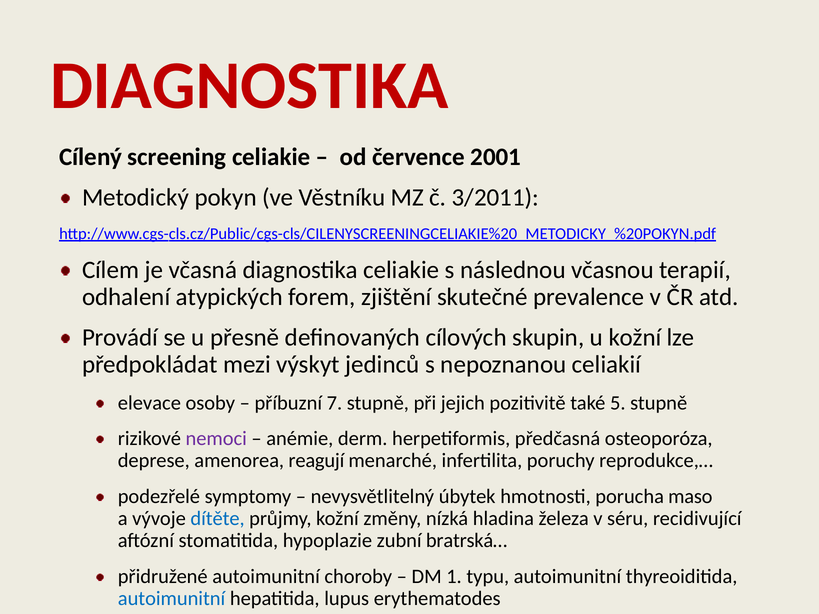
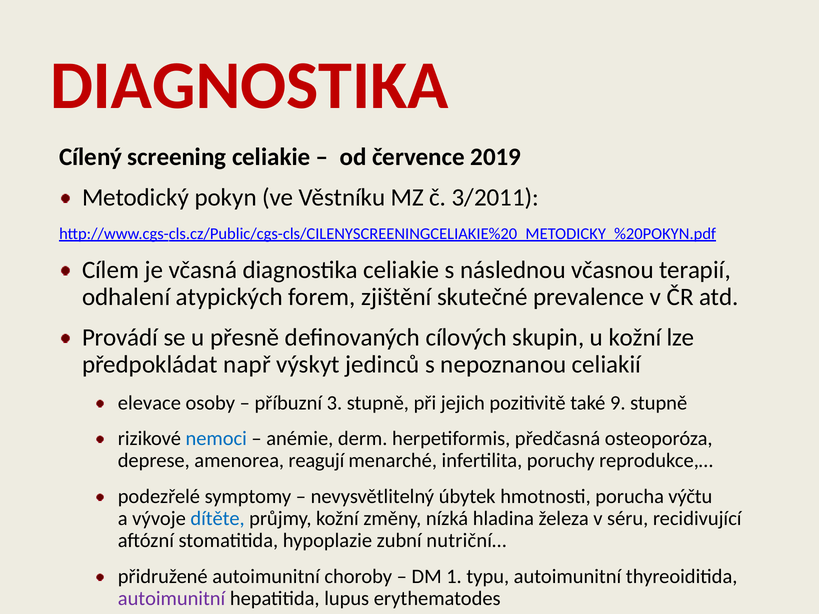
2001: 2001 -> 2019 (496, 157)
mezi: mezi -> např (247, 365)
7: 7 -> 3 (334, 403)
5: 5 -> 9 (618, 403)
nemoci colour: purple -> blue (216, 439)
maso: maso -> výčtu (690, 497)
bratrská…: bratrská… -> nutriční… (466, 541)
autoimunitní colour: blue -> purple (172, 599)
